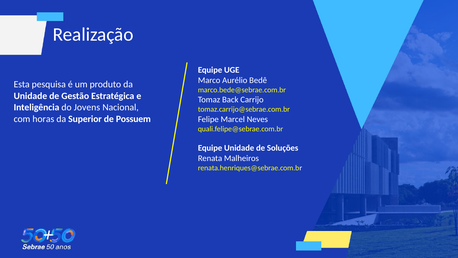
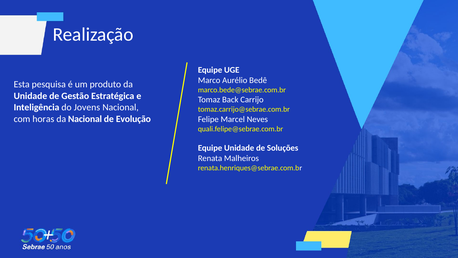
da Superior: Superior -> Nacional (85, 119)
Possuem: Possuem -> Evolução (133, 119)
